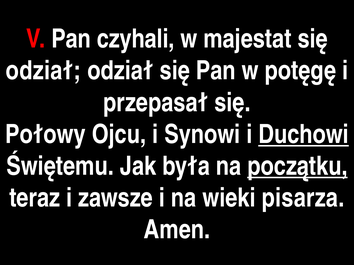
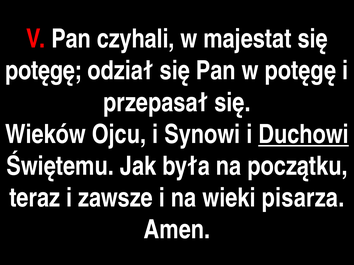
odział: odział -> potęgę (44, 71)
Połowy: Połowy -> Wieków (45, 135)
początku underline: present -> none (297, 166)
